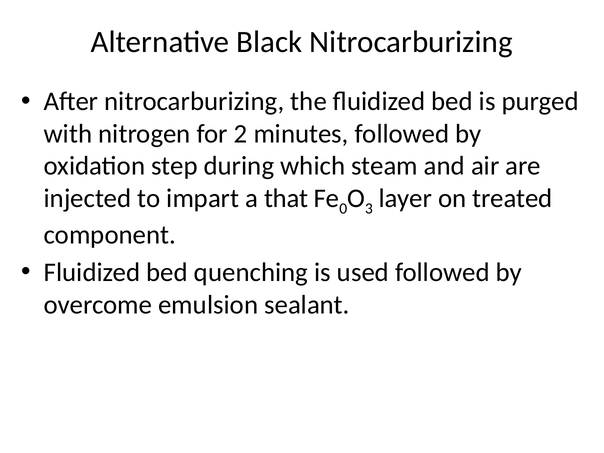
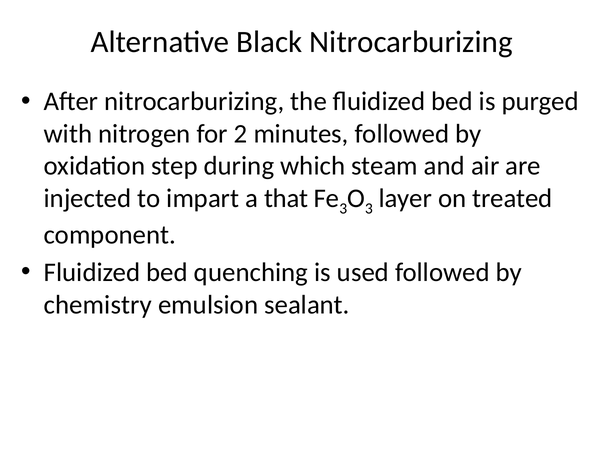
0: 0 -> 3 (343, 209)
overcome: overcome -> chemistry (98, 305)
